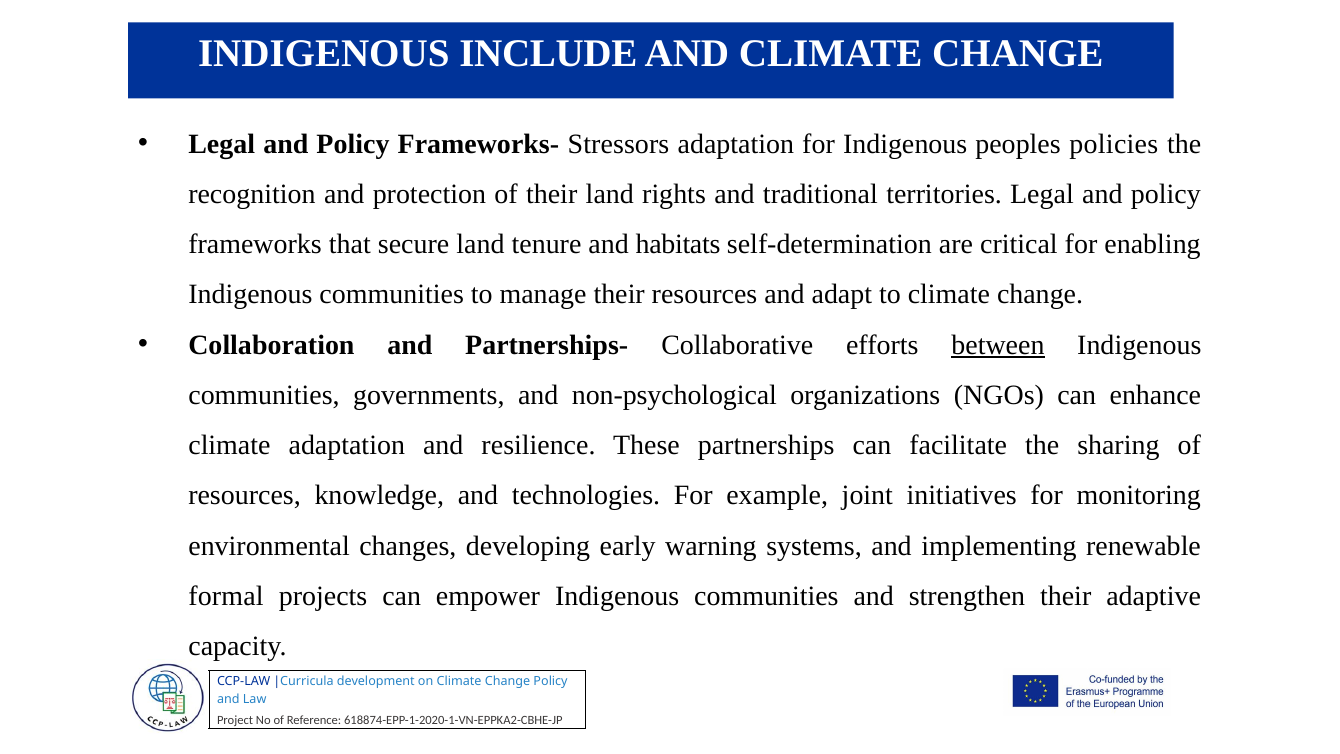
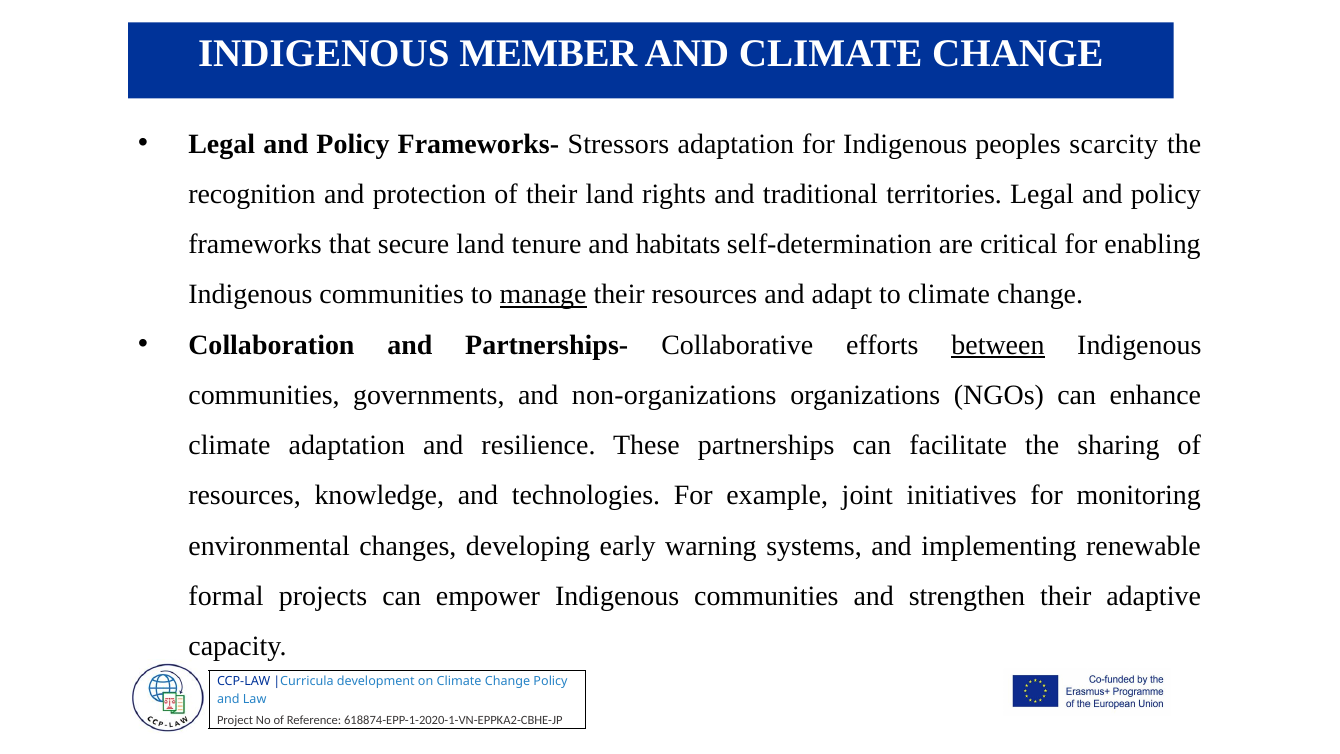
INCLUDE: INCLUDE -> MEMBER (548, 54)
policies: policies -> scarcity (1114, 144)
manage underline: none -> present (543, 295)
non-psychological: non-psychological -> non-organizations (674, 395)
